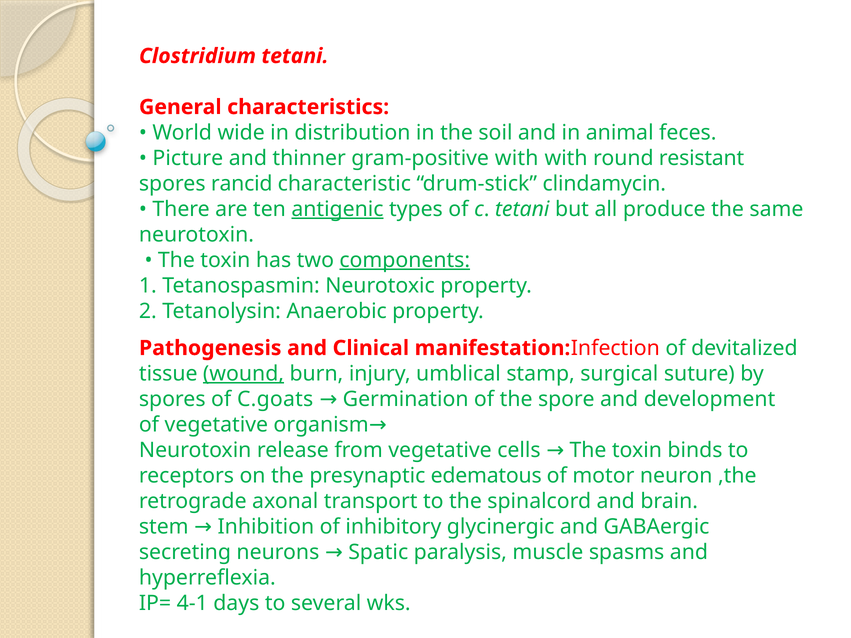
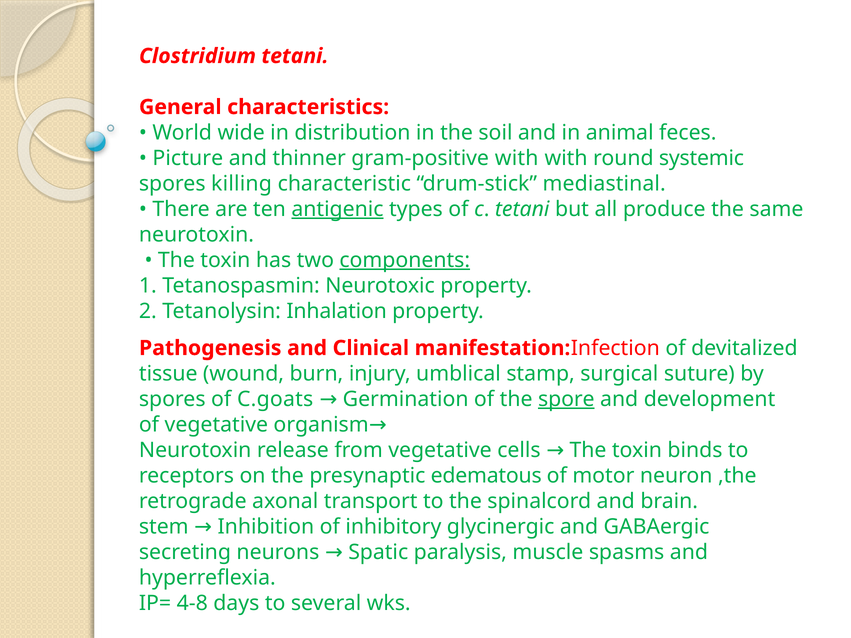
resistant: resistant -> systemic (701, 158)
rancid: rancid -> killing (242, 184)
clindamycin: clindamycin -> mediastinal (604, 184)
Anaerobic: Anaerobic -> Inhalation (337, 311)
wound underline: present -> none (244, 374)
spore underline: none -> present (566, 399)
4-1: 4-1 -> 4-8 (192, 604)
